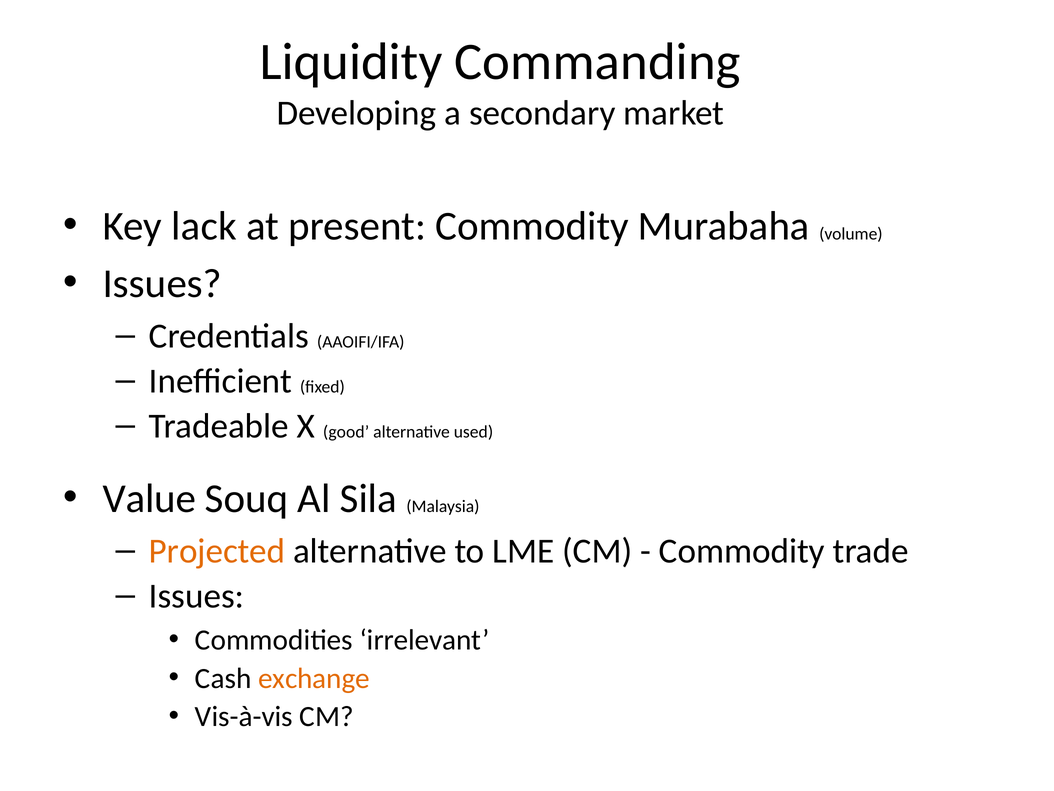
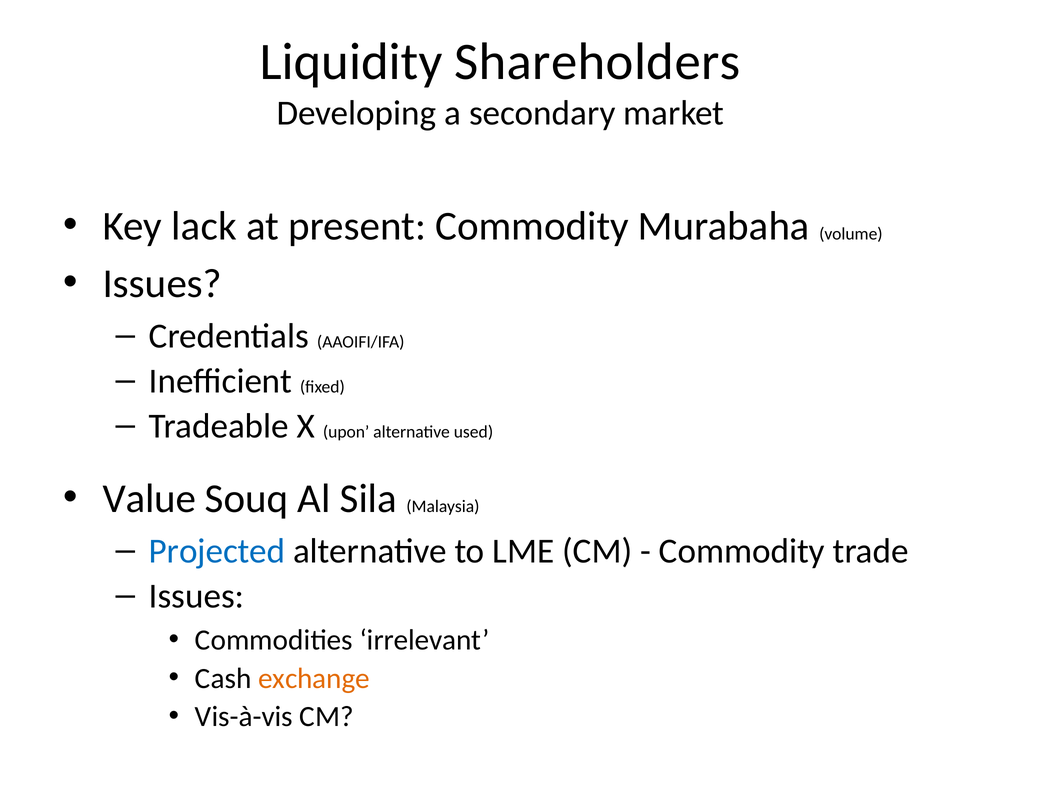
Commanding: Commanding -> Shareholders (597, 62)
good: good -> upon (346, 432)
Projected colour: orange -> blue (217, 551)
